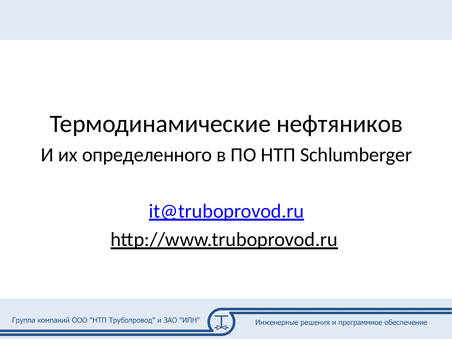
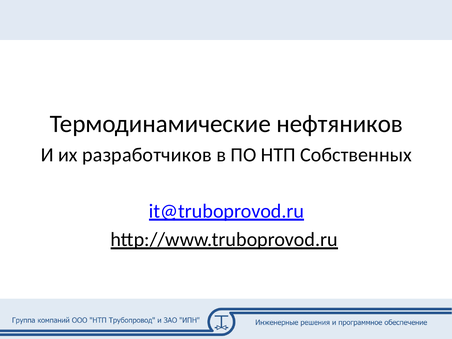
определенного: определенного -> разработчиков (147, 155)
Schlumberger: Schlumberger -> Собственных (356, 155)
